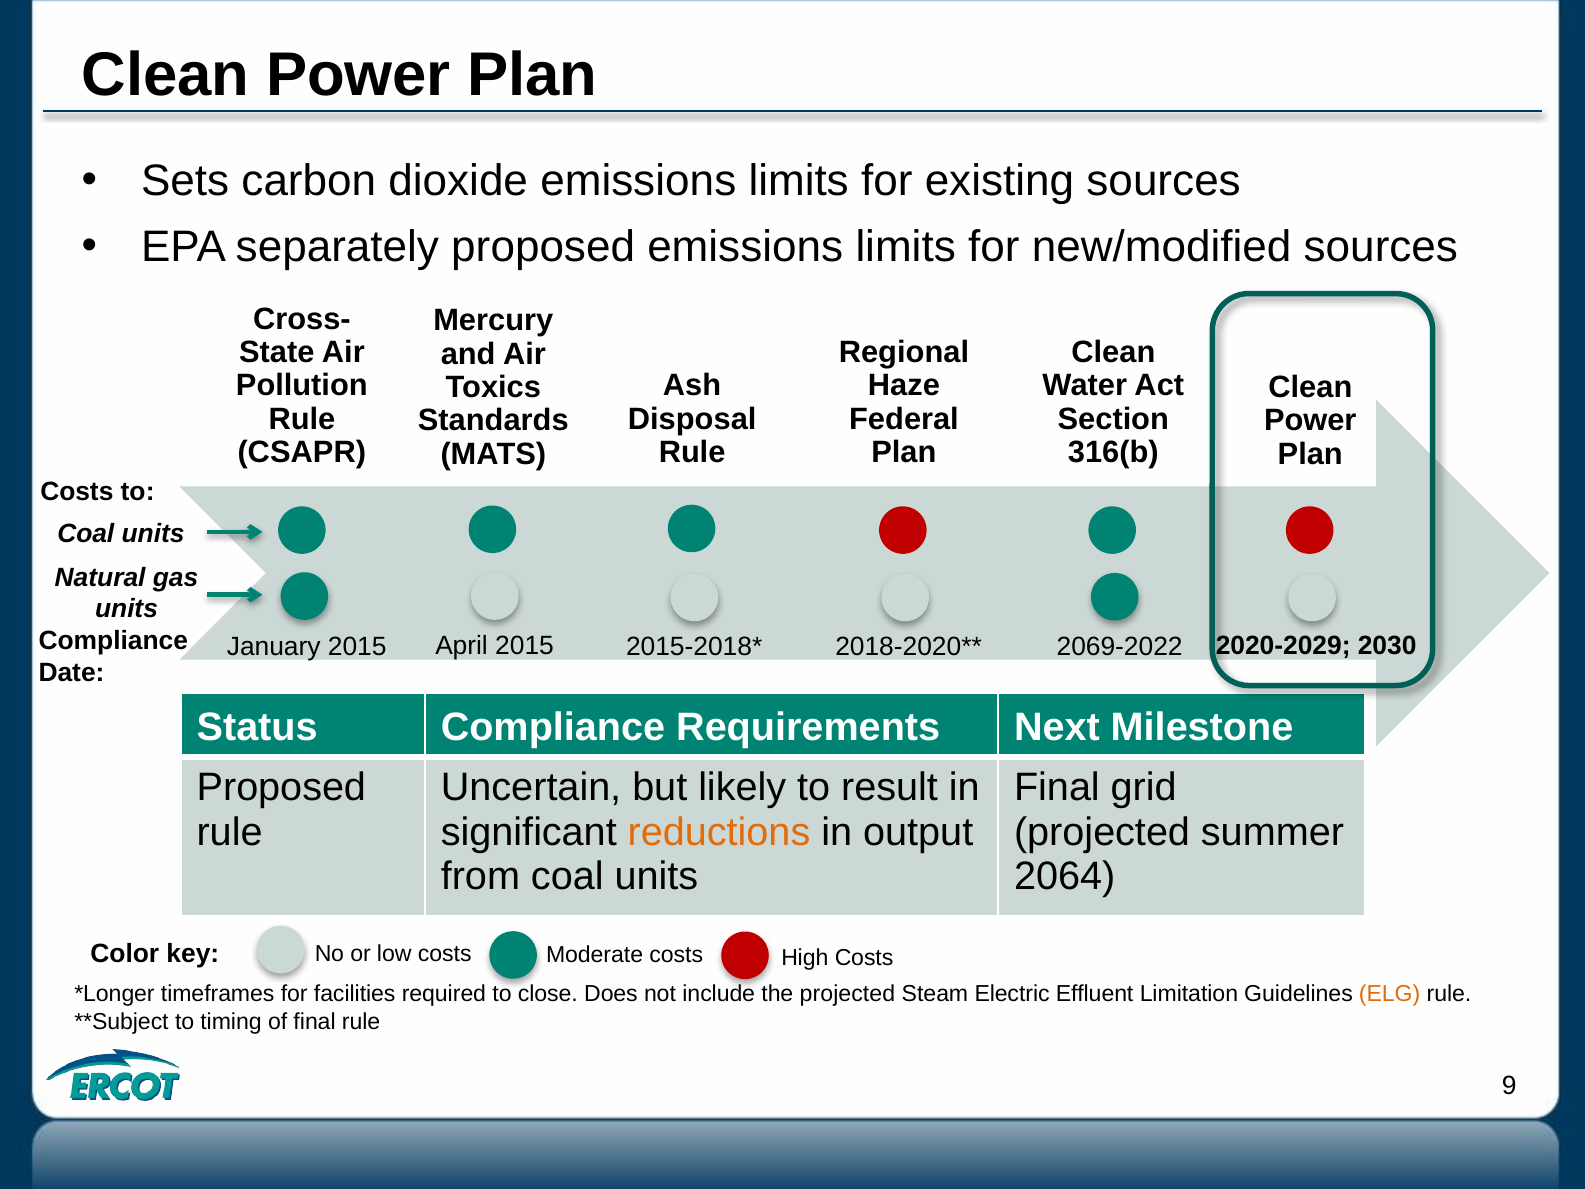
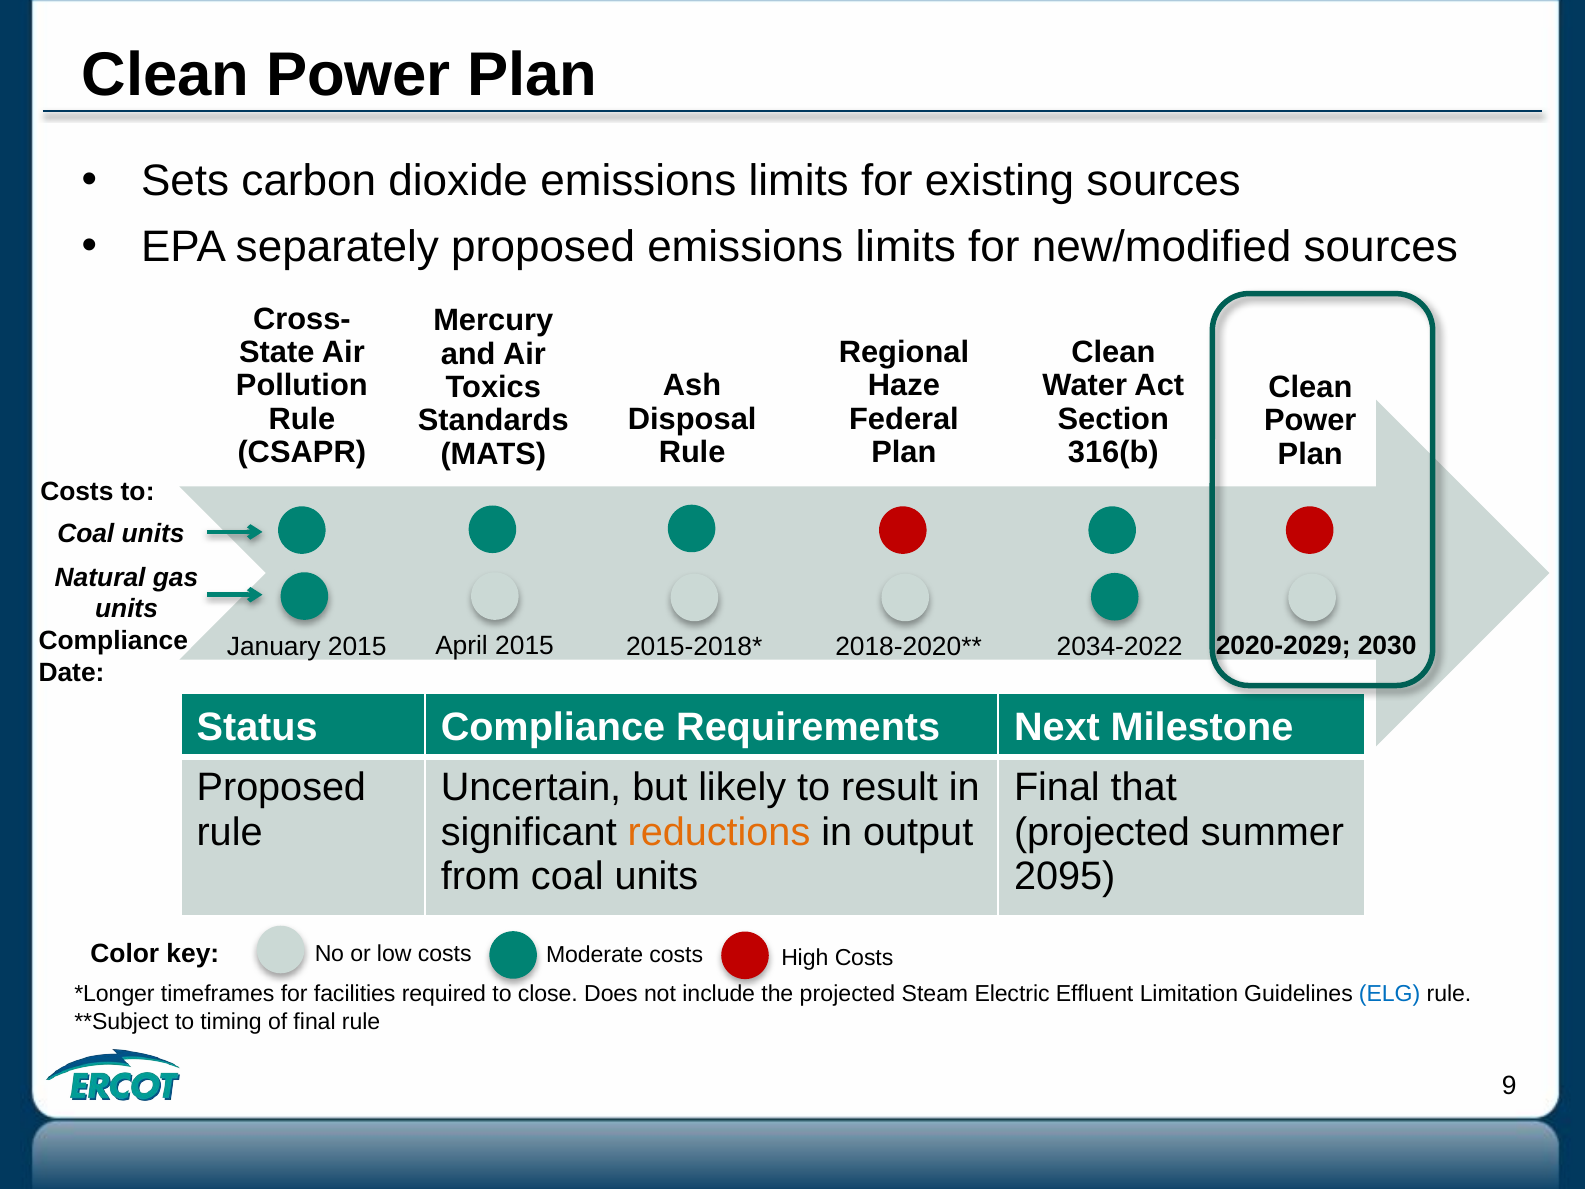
2069-2022: 2069-2022 -> 2034-2022 (1120, 646)
grid: grid -> that (1144, 788)
2064: 2064 -> 2095 (1065, 876)
ELG colour: orange -> blue (1390, 994)
